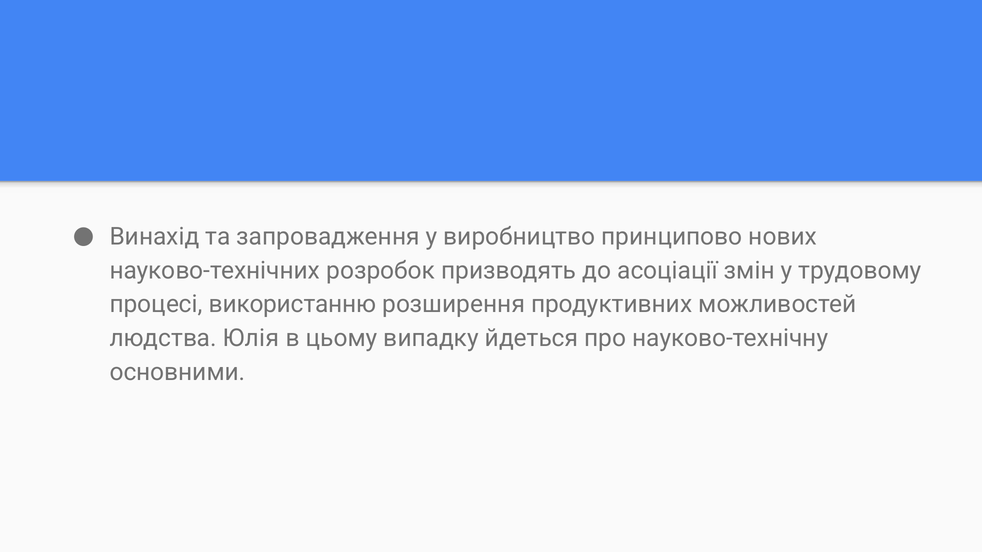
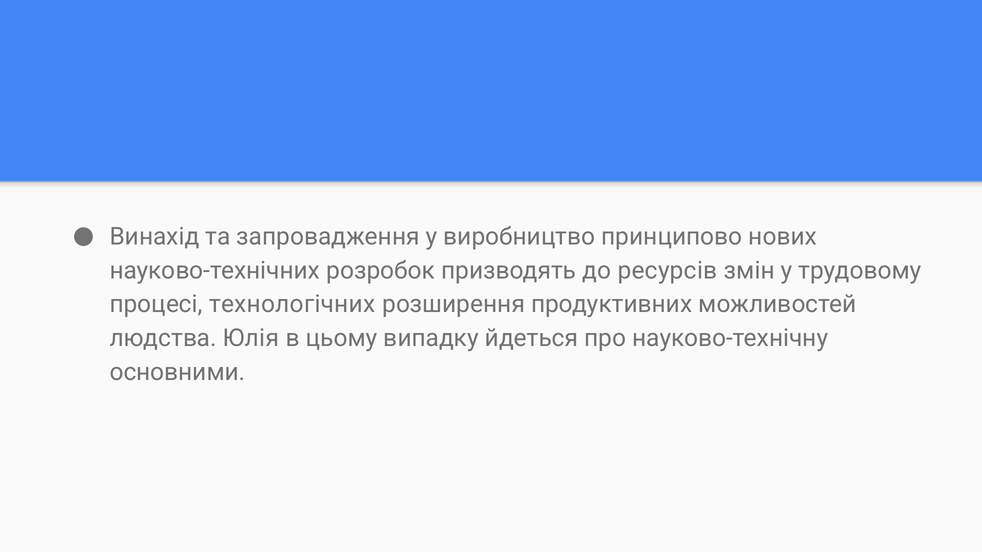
асоціації: асоціації -> ресурсів (667, 271)
використанню: використанню -> технологічних (292, 305)
